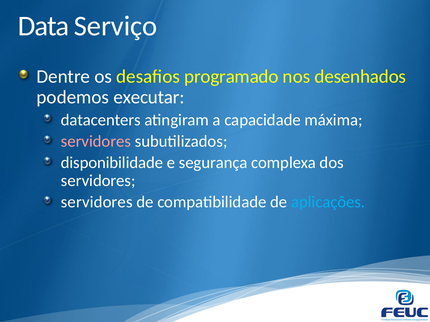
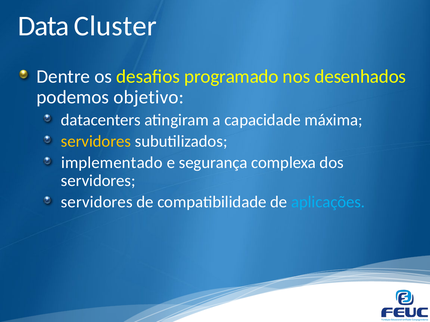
Serviço: Serviço -> Cluster (115, 26)
executar: executar -> objetivo (149, 97)
servidores colour: pink -> yellow (96, 141)
disponibilidade: disponibilidade -> implementado (112, 163)
